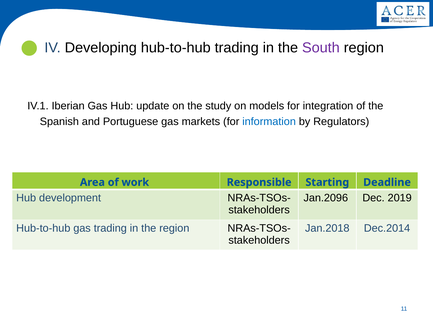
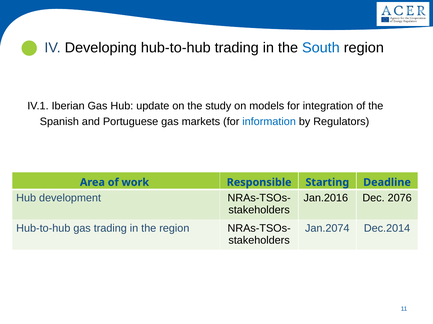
South colour: purple -> blue (321, 48)
Jan.2096: Jan.2096 -> Jan.2016 (326, 198)
2019: 2019 -> 2076 (400, 198)
Jan.2018: Jan.2018 -> Jan.2074 (327, 229)
